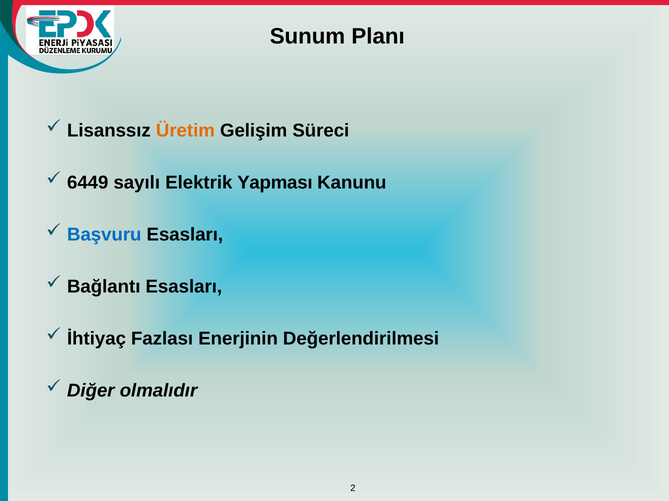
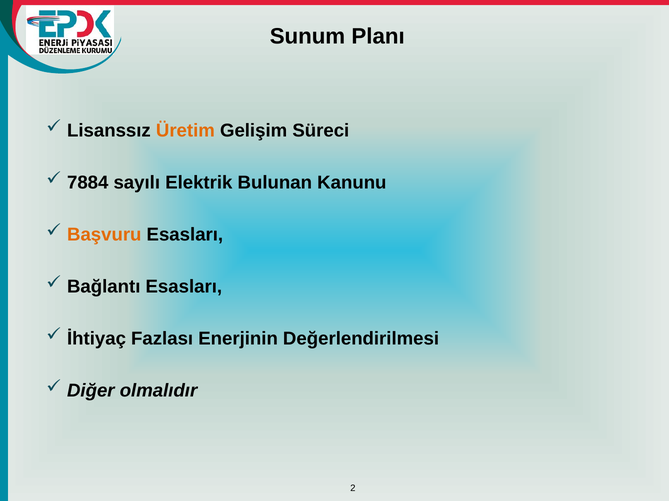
6449: 6449 -> 7884 (88, 183)
Yapması: Yapması -> Bulunan (275, 183)
Başvuru colour: blue -> orange (104, 235)
